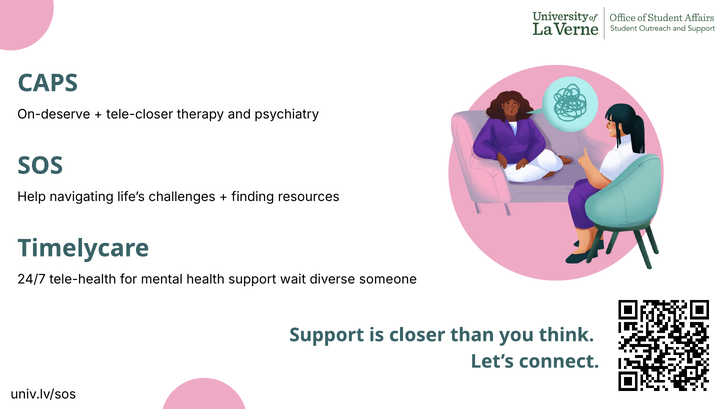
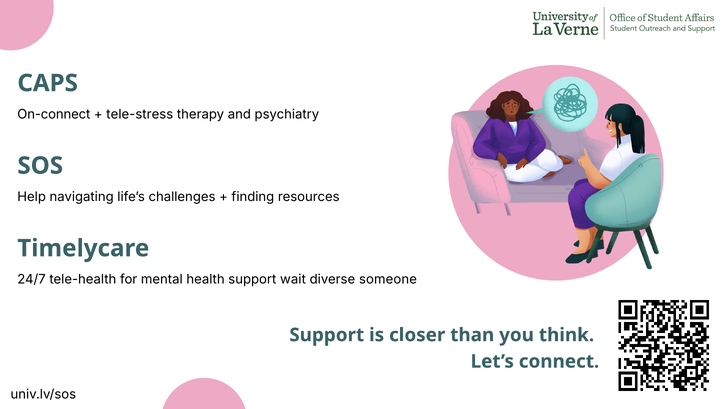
On-deserve: On-deserve -> On-connect (54, 114)
tele-closer: tele-closer -> tele-stress (140, 114)
